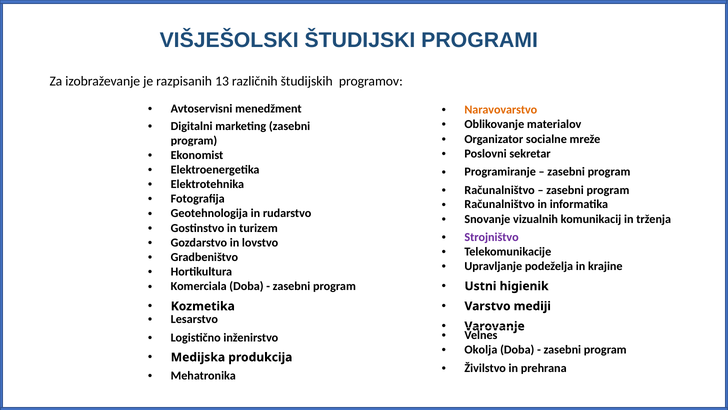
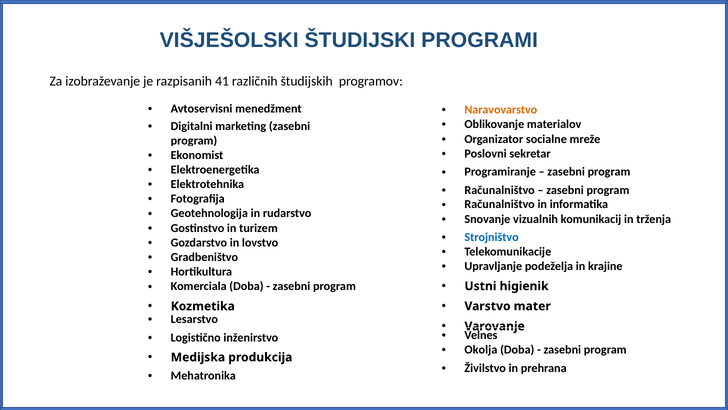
13: 13 -> 41 (222, 81)
Strojništvo colour: purple -> blue (492, 237)
mediji: mediji -> mater (532, 306)
